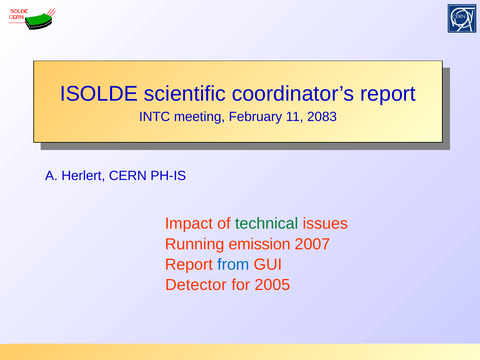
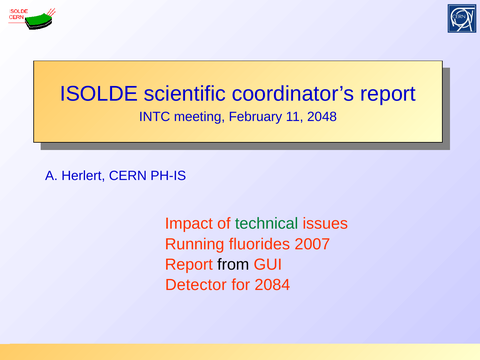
2083: 2083 -> 2048 (322, 117)
emission: emission -> fluorides (259, 244)
from colour: blue -> black (233, 265)
2005: 2005 -> 2084 (272, 285)
